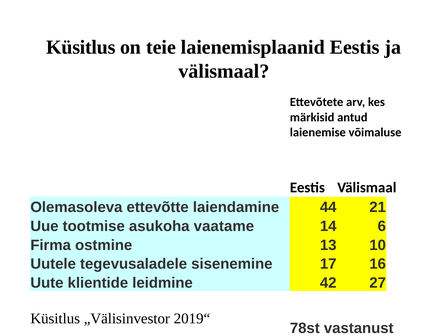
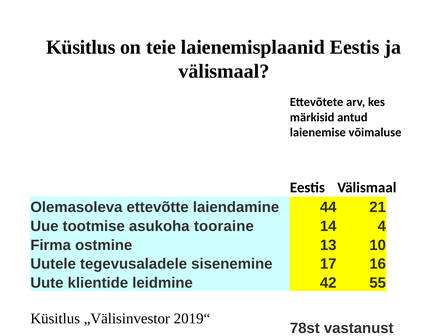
vaatame: vaatame -> tooraine (224, 226)
6: 6 -> 4 (382, 226)
27: 27 -> 55 (378, 283)
